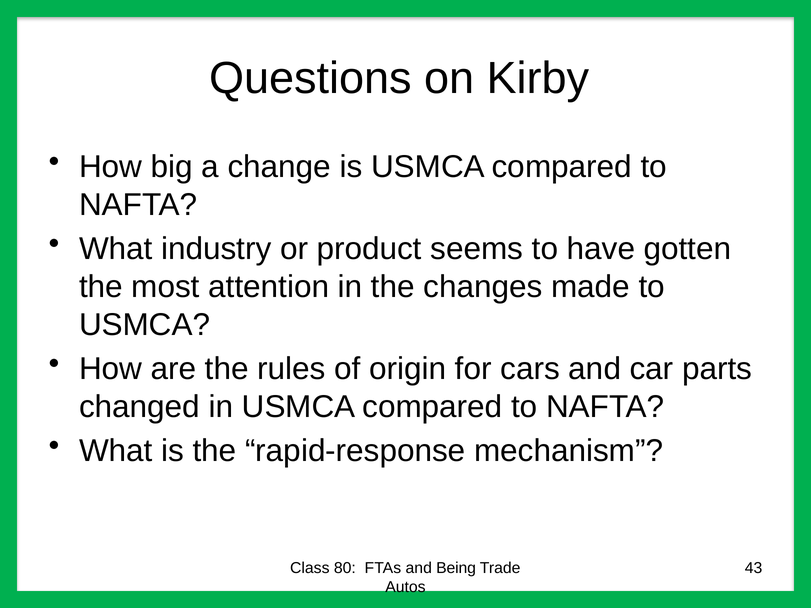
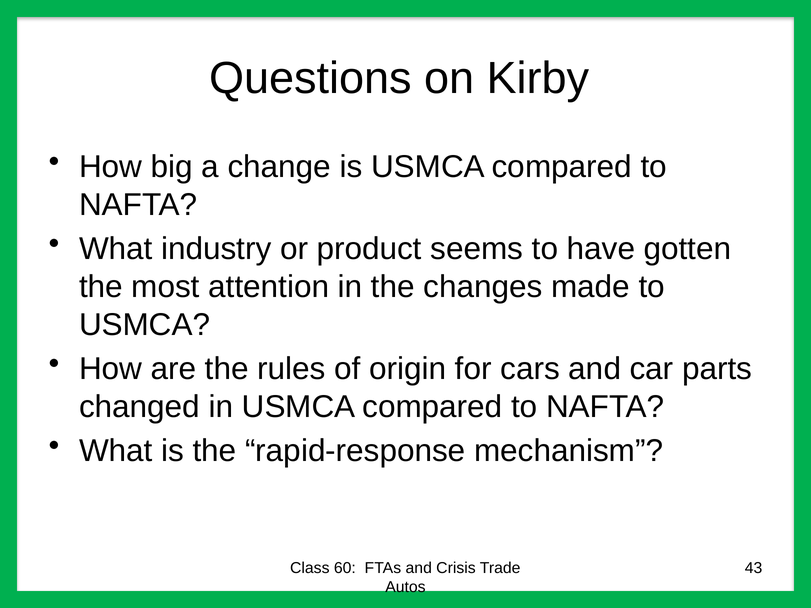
80: 80 -> 60 (345, 569)
Being: Being -> Crisis (456, 569)
